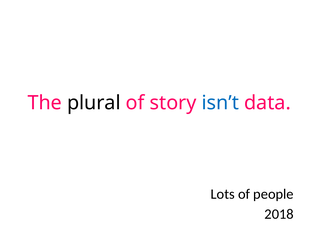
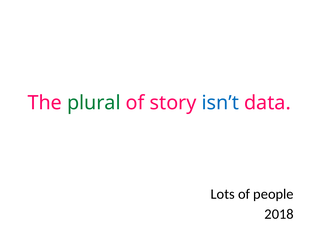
plural colour: black -> green (94, 103)
